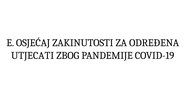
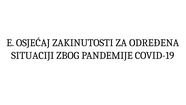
UTJECATI: UTJECATI -> SITUACIJI (33, 55)
